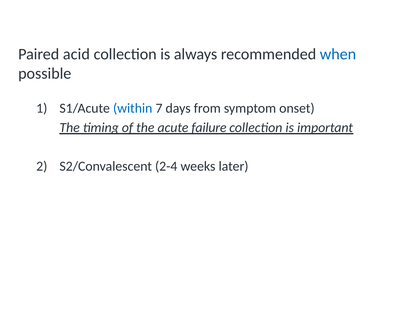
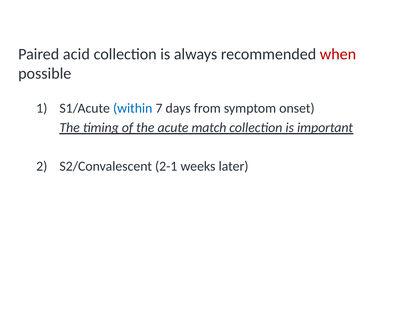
when colour: blue -> red (338, 54)
failure: failure -> match (209, 128)
2-4: 2-4 -> 2-1 (166, 166)
